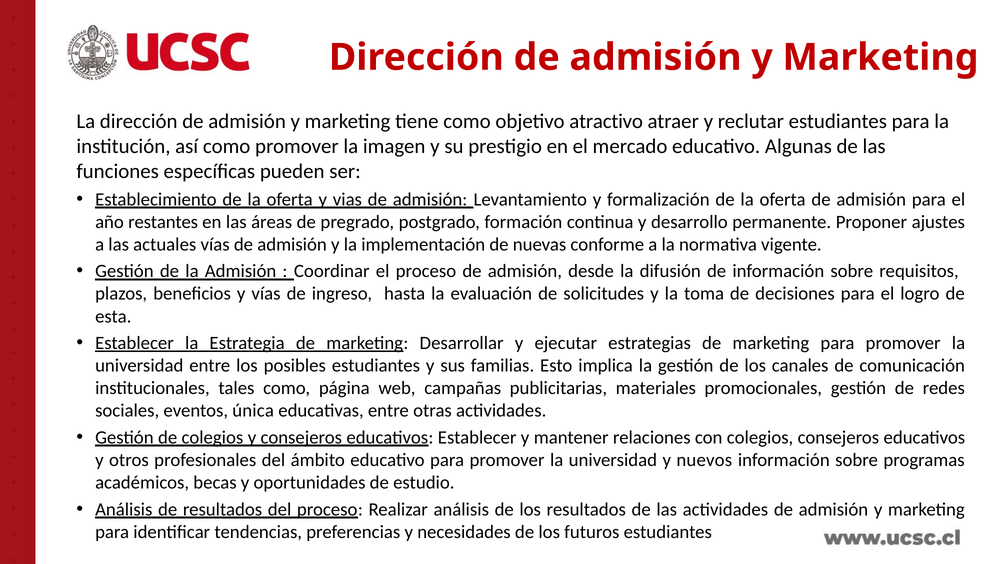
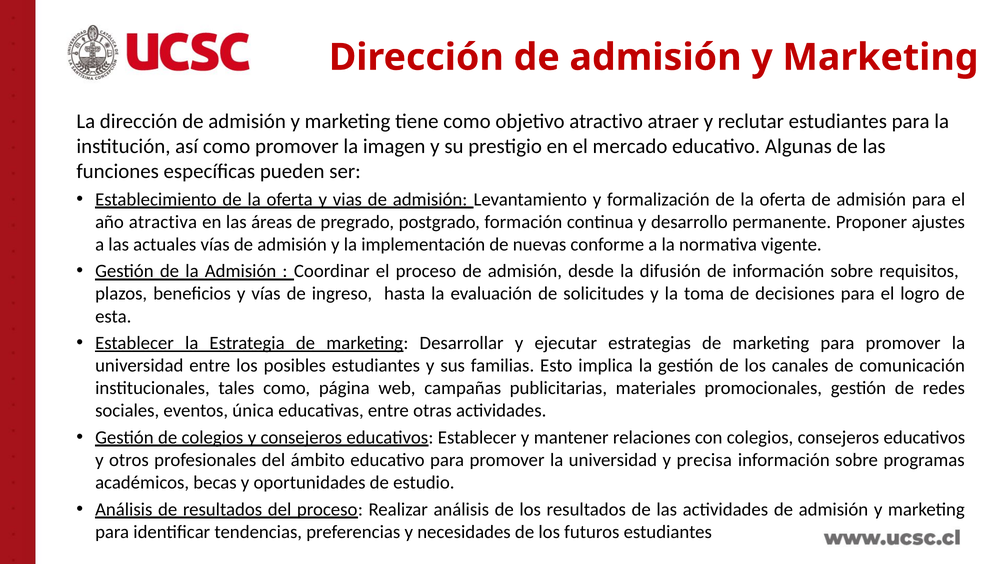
restantes: restantes -> atractiva (163, 222)
nuevos: nuevos -> precisa (704, 460)
